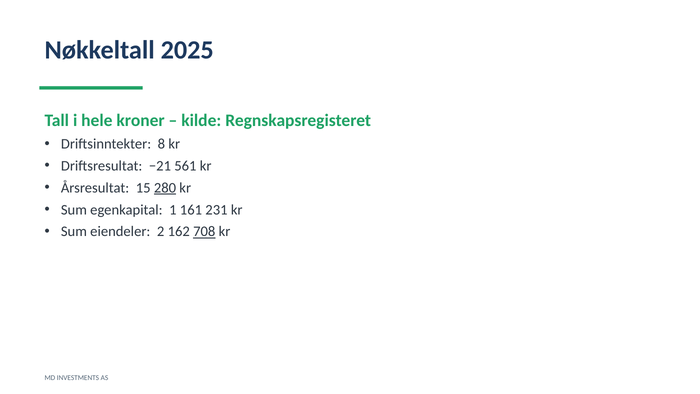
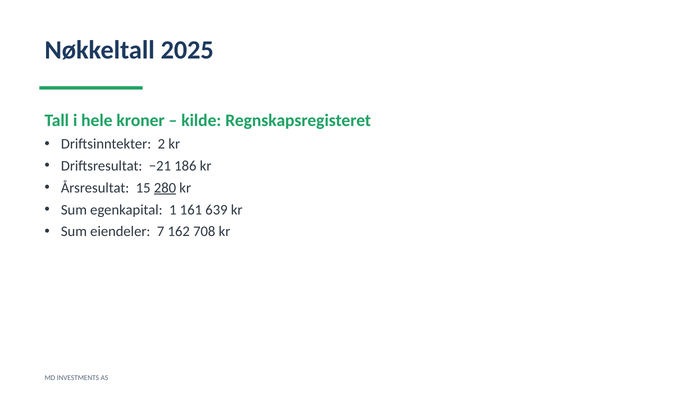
8: 8 -> 2 (161, 144)
561: 561 -> 186 (185, 166)
231: 231 -> 639 (216, 210)
2: 2 -> 7 (161, 231)
708 underline: present -> none (204, 231)
